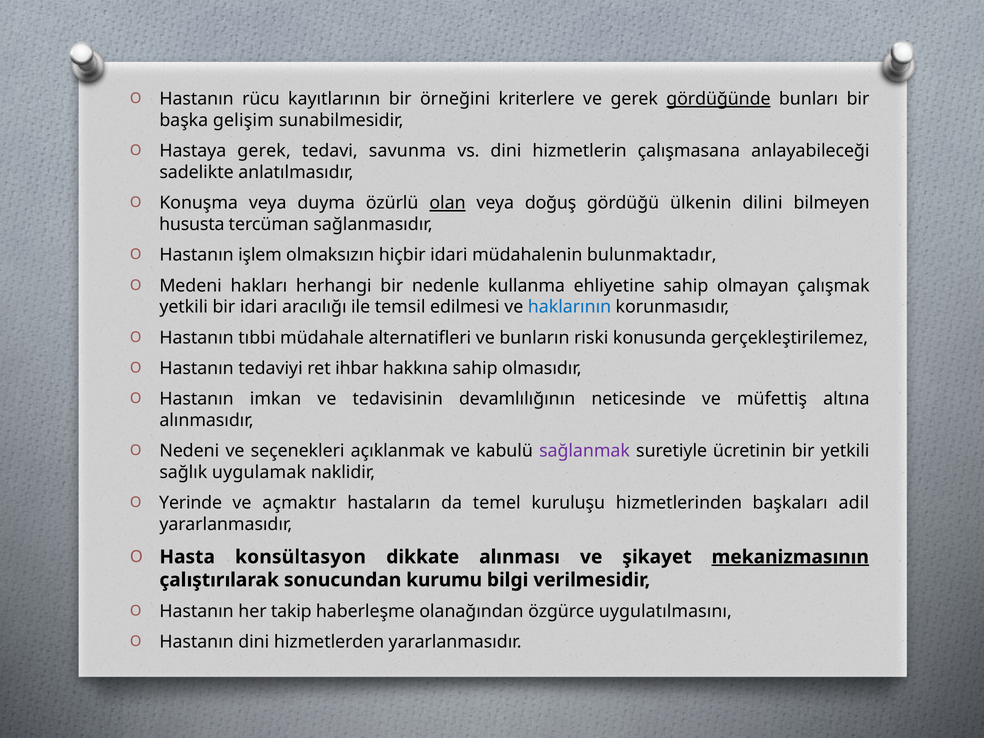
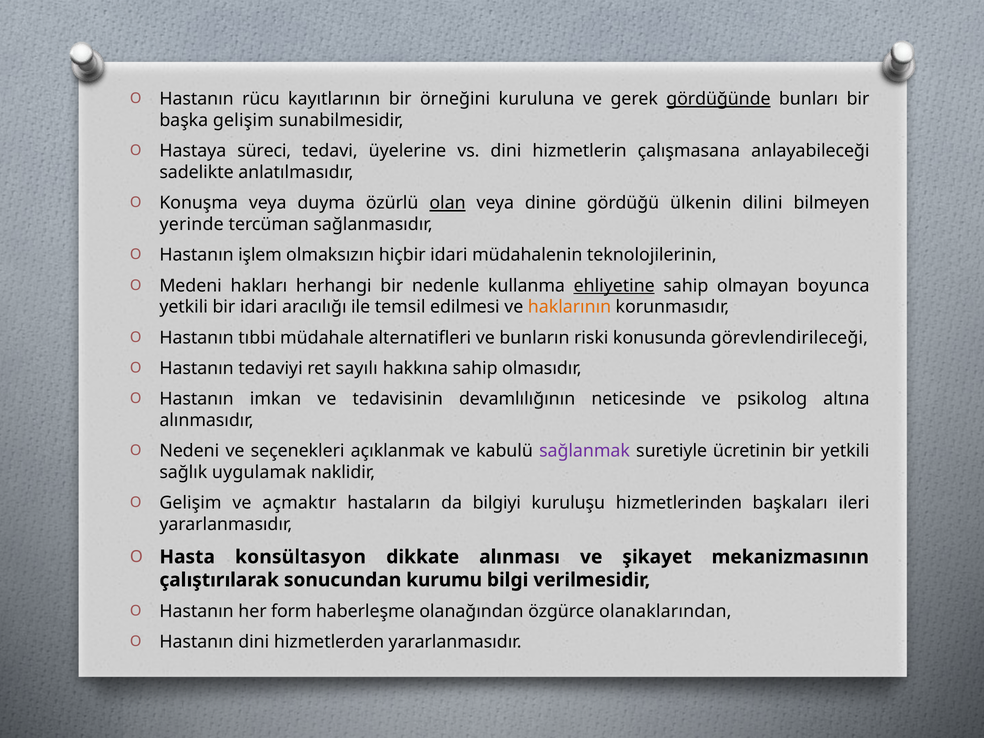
kriterlere: kriterlere -> kuruluna (537, 99)
Hastaya gerek: gerek -> süreci (264, 151)
savunma: savunma -> üyelerine (407, 151)
doğuş: doğuş -> dinine (551, 203)
hususta: hususta -> yerinde (192, 224)
bulunmaktadır: bulunmaktadır -> teknolojilerinin (652, 255)
ehliyetine underline: none -> present (614, 286)
çalışmak: çalışmak -> boyunca (833, 286)
haklarının colour: blue -> orange (570, 307)
gerçekleştirilemez: gerçekleştirilemez -> görevlendirileceği (789, 338)
ihbar: ihbar -> sayılı (357, 368)
müfettiş: müfettiş -> psikolog (772, 399)
Yerinde: Yerinde -> Gelişim (190, 503)
temel: temel -> bilgiyi (497, 503)
adil: adil -> ileri (854, 503)
mekanizmasının underline: present -> none (790, 557)
takip: takip -> form (291, 611)
uygulatılmasını: uygulatılmasını -> olanaklarından (665, 611)
